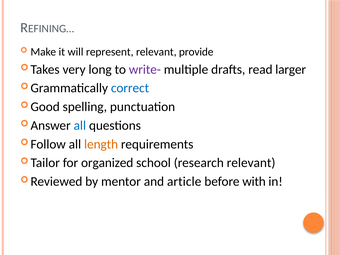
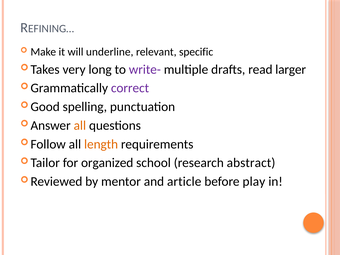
represent: represent -> underline (110, 52)
provide: provide -> specific (196, 52)
correct colour: blue -> purple (130, 88)
all colour: blue -> orange (80, 125)
research relevant: relevant -> abstract (251, 163)
with: with -> play (254, 181)
